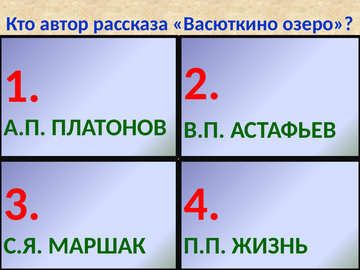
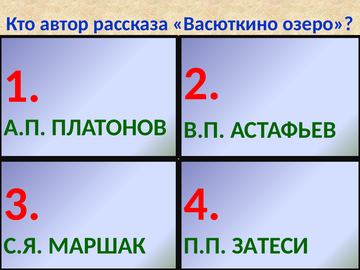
ЖИЗНЬ: ЖИЗНЬ -> ЗАТЕСИ (270, 246)
